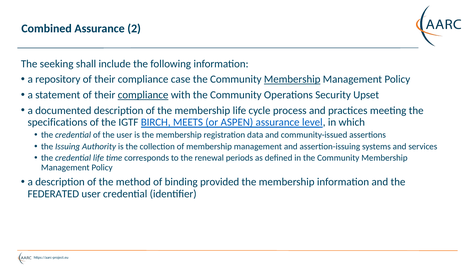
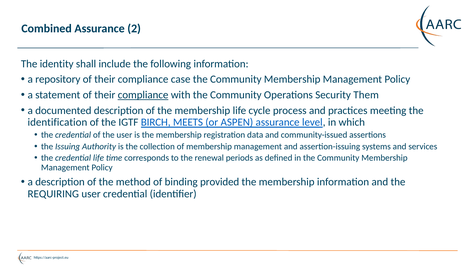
seeking: seeking -> identity (57, 64)
Membership underline: present -> none (292, 79)
Upset: Upset -> Them (366, 95)
specifications: specifications -> identification (57, 122)
FEDERATED: FEDERATED -> REQUIRING (53, 194)
